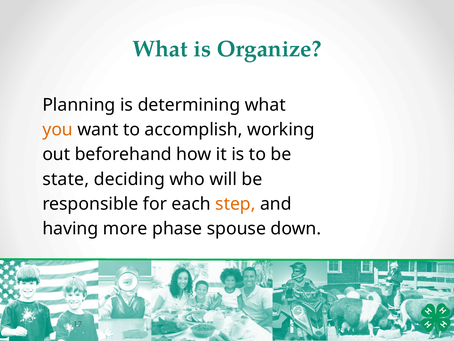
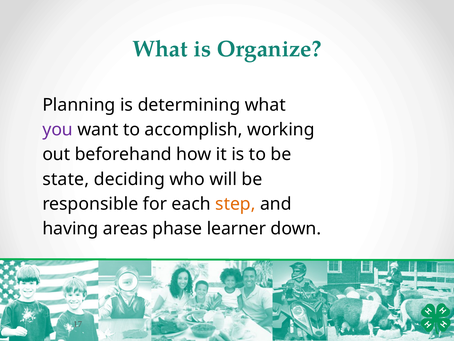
you colour: orange -> purple (58, 130)
more: more -> areas (125, 228)
spouse: spouse -> learner (236, 228)
